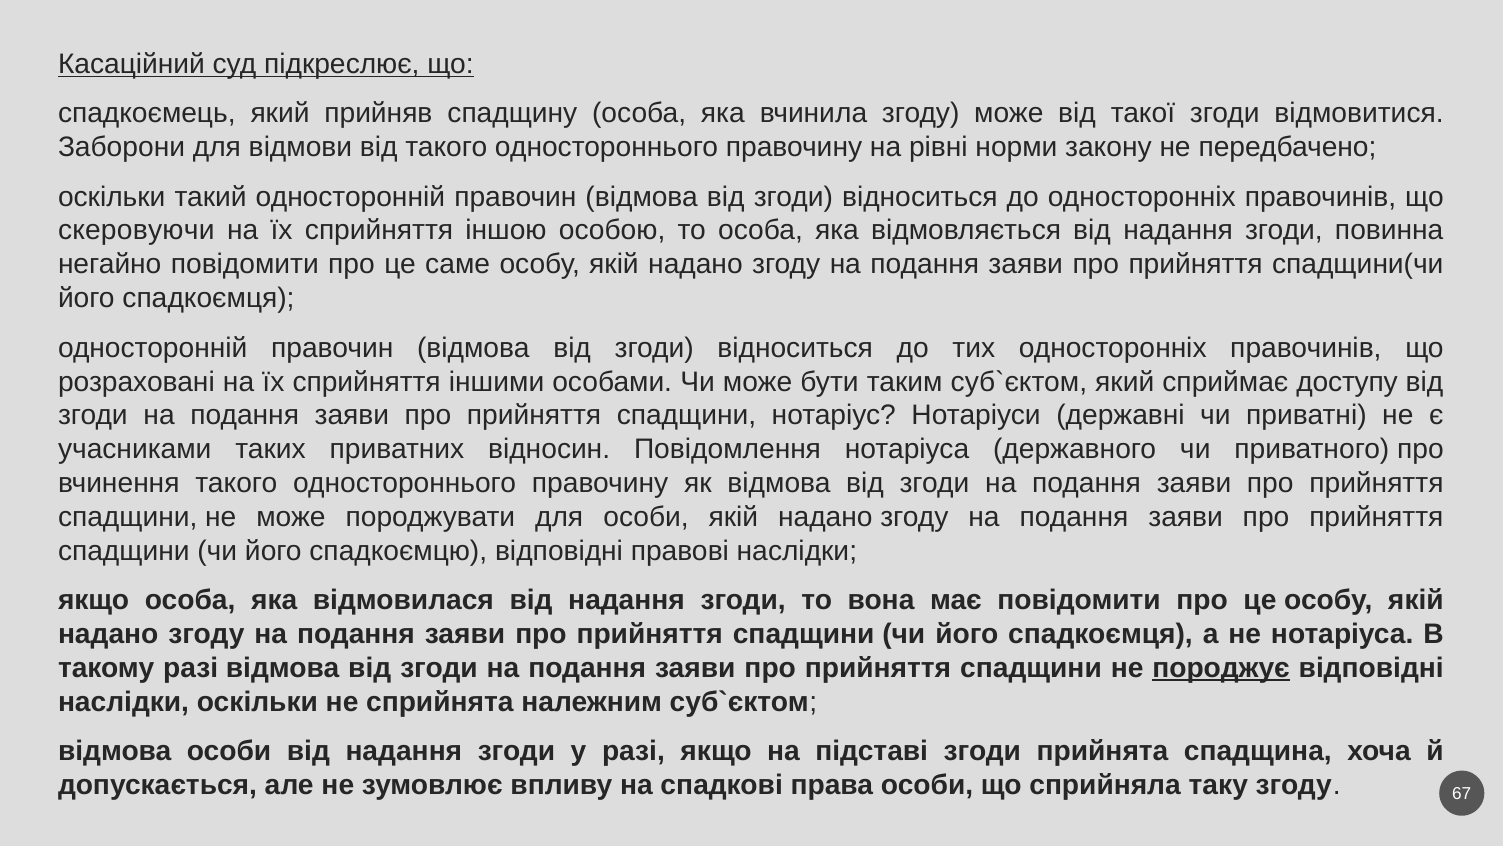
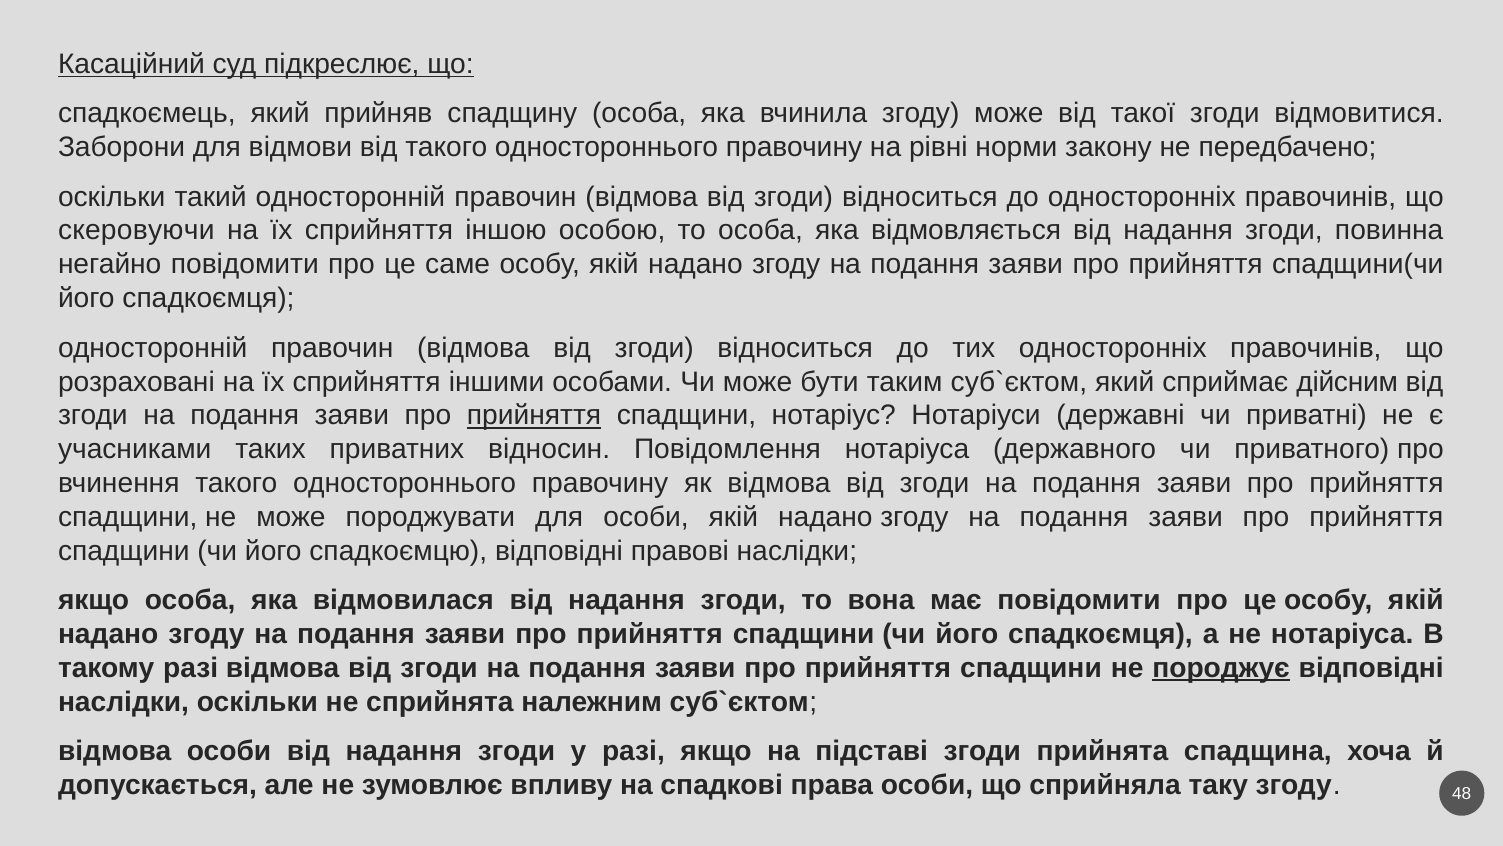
доступу: доступу -> дійсним (1347, 381)
прийняття underline: none -> present (534, 415)
67: 67 -> 48 (1462, 794)
